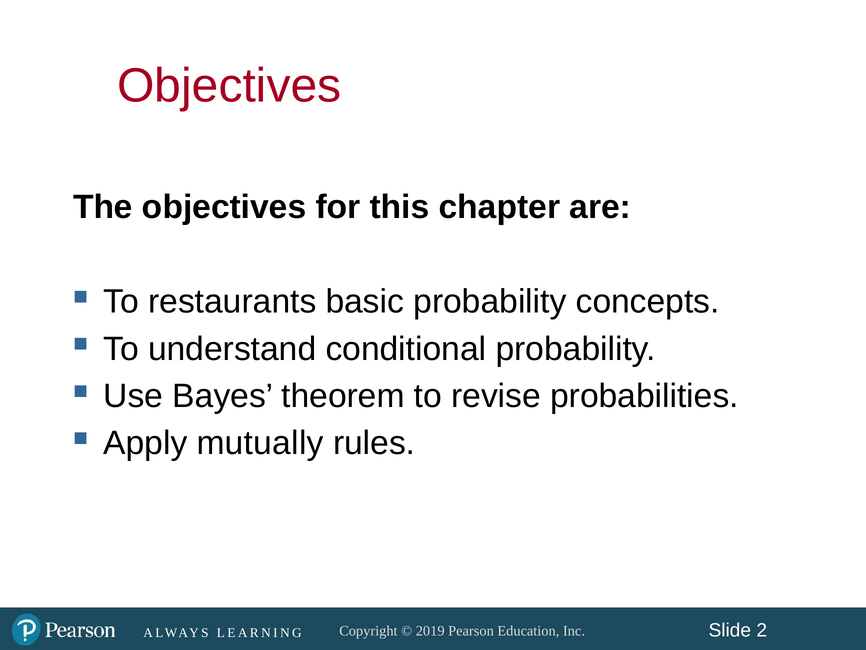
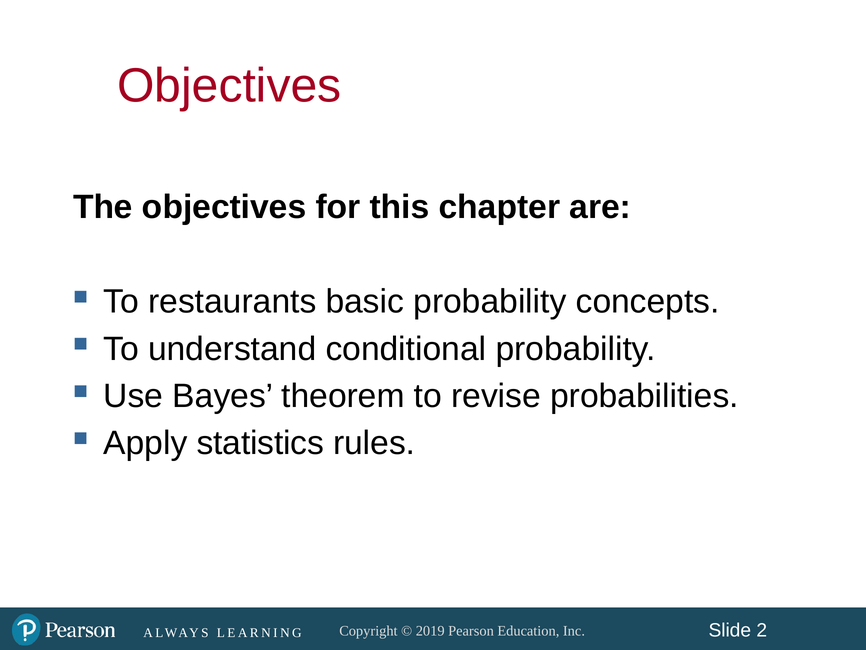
mutually: mutually -> statistics (260, 443)
